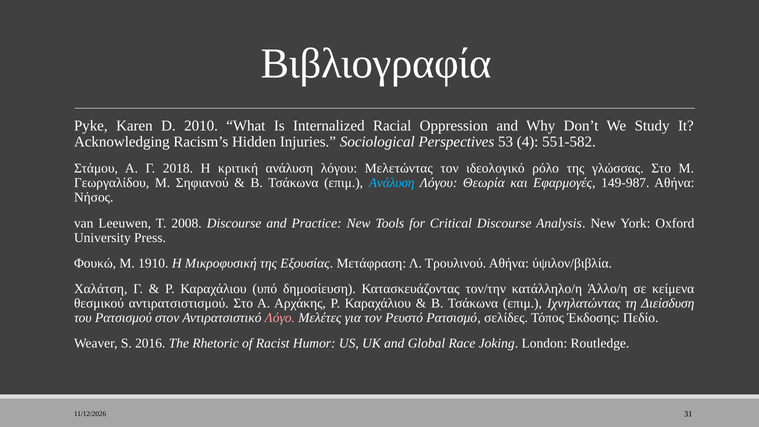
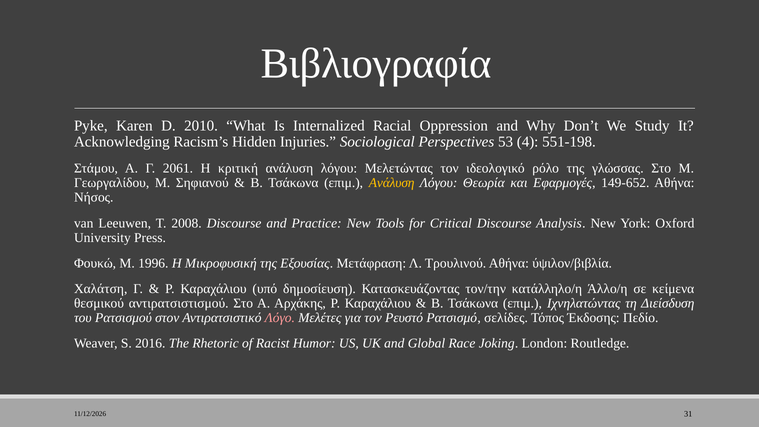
551-582: 551-582 -> 551-198 (569, 142)
2018: 2018 -> 2061 (178, 168)
Ανάλυση colour: light blue -> yellow (392, 183)
149-987: 149-987 -> 149-652 (625, 183)
1910: 1910 -> 1996 (153, 263)
